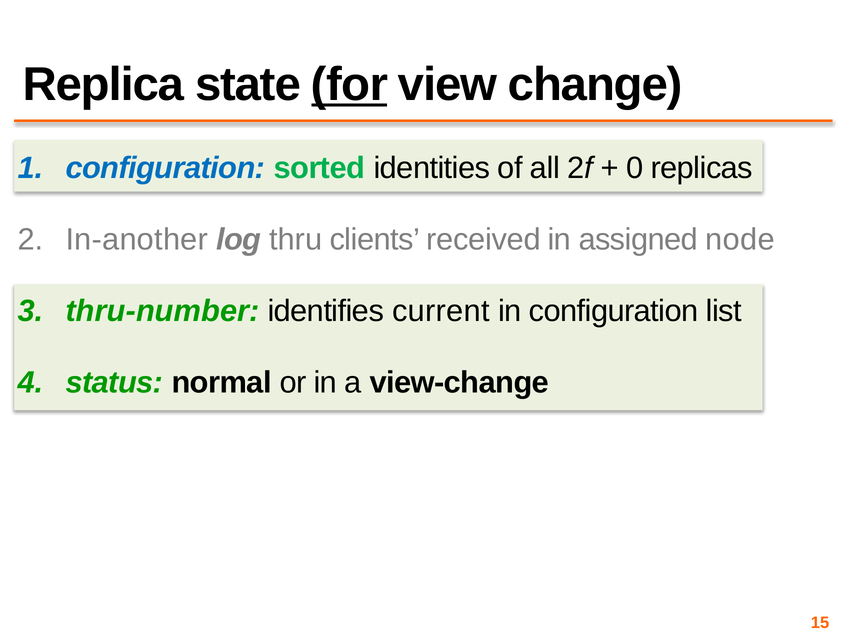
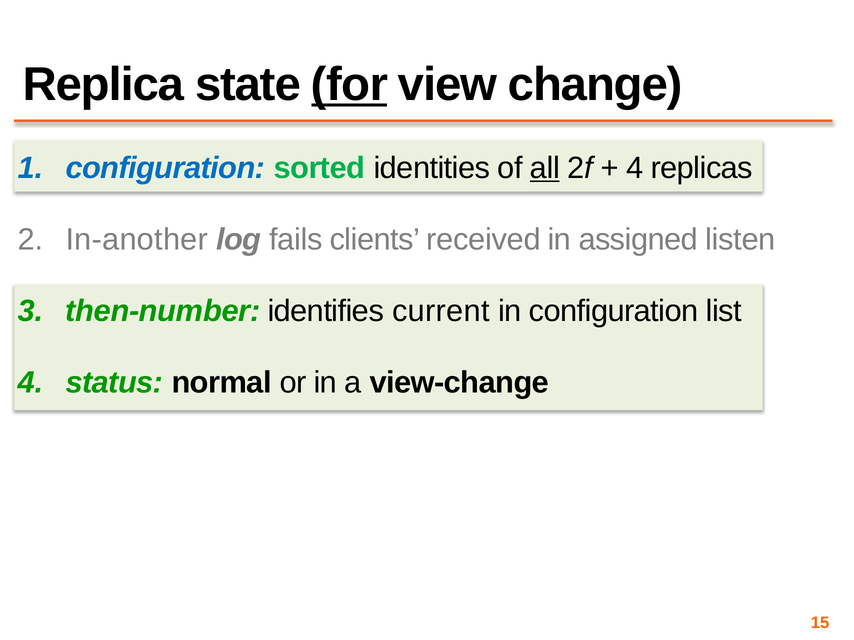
all underline: none -> present (545, 168)
0: 0 -> 4 (635, 168)
thru: thru -> fails (296, 240)
node: node -> listen (740, 240)
thru-number: thru-number -> then-number (163, 311)
